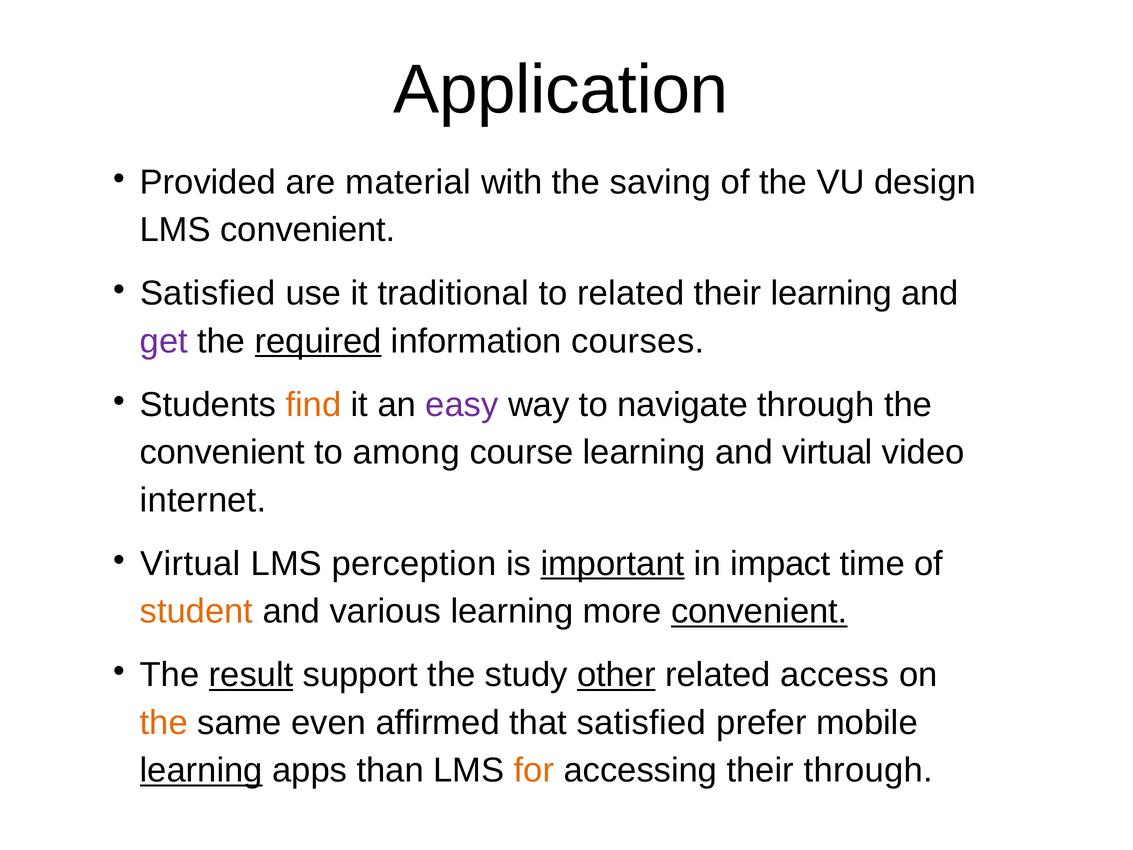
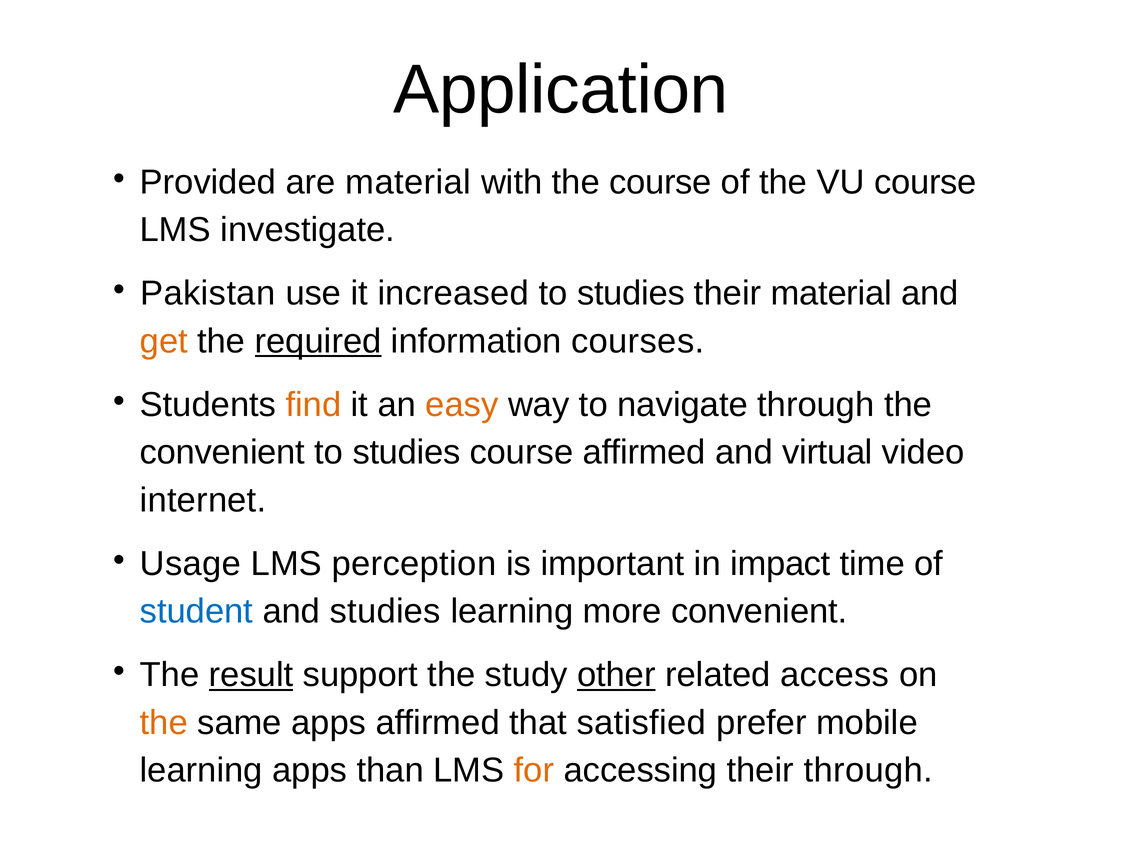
the saving: saving -> course (661, 182)
VU design: design -> course (925, 182)
LMS convenient: convenient -> investigate (308, 230)
Satisfied: Satisfied -> Pakistan (208, 293)
traditional: traditional -> increased (453, 293)
related: related -> studies (631, 293)
their learning: learning -> material (831, 293)
get colour: purple -> orange (164, 341)
easy colour: purple -> orange (462, 405)
among: among -> studies (407, 452)
course learning: learning -> affirmed (644, 452)
Virtual: Virtual -> Usage (190, 564)
important underline: present -> none (612, 564)
student colour: orange -> blue (196, 611)
and various: various -> studies (385, 611)
convenient underline: present -> none (759, 611)
same even: even -> apps (329, 723)
learning underline: present -> none (201, 770)
